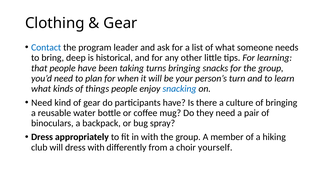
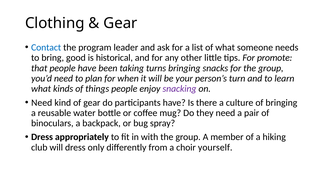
deep: deep -> good (76, 58)
learning: learning -> promote (275, 58)
snacking colour: blue -> purple (179, 89)
dress with: with -> only (96, 147)
